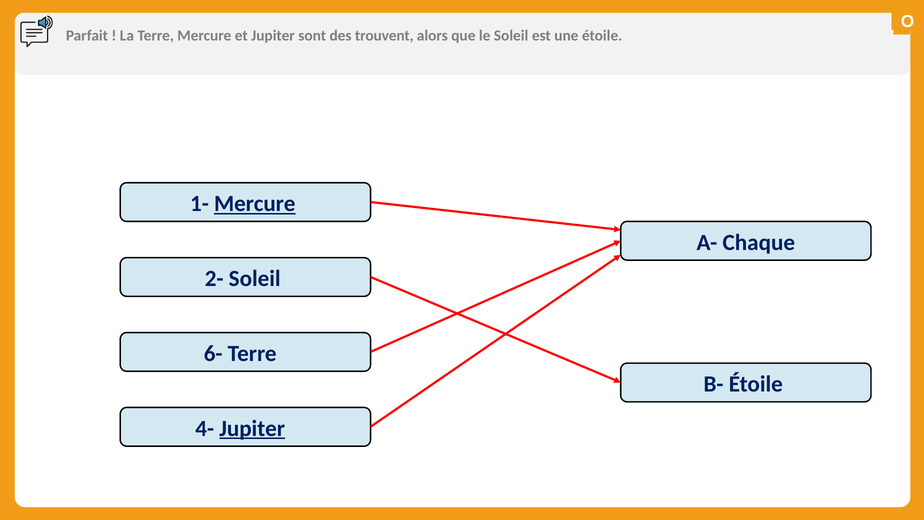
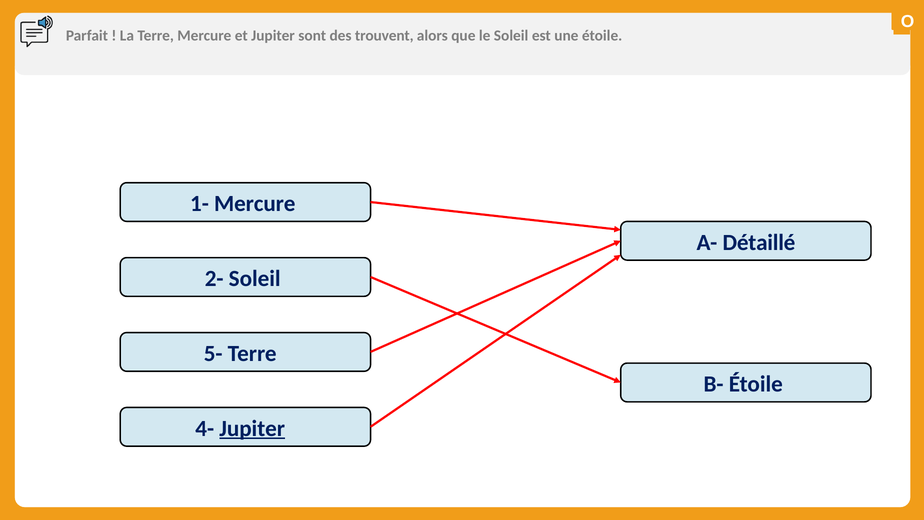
Mercure underline: present -> none (255, 204)
Chaque: Chaque -> Détaillé (759, 242)
6-: 6- -> 5- (213, 353)
